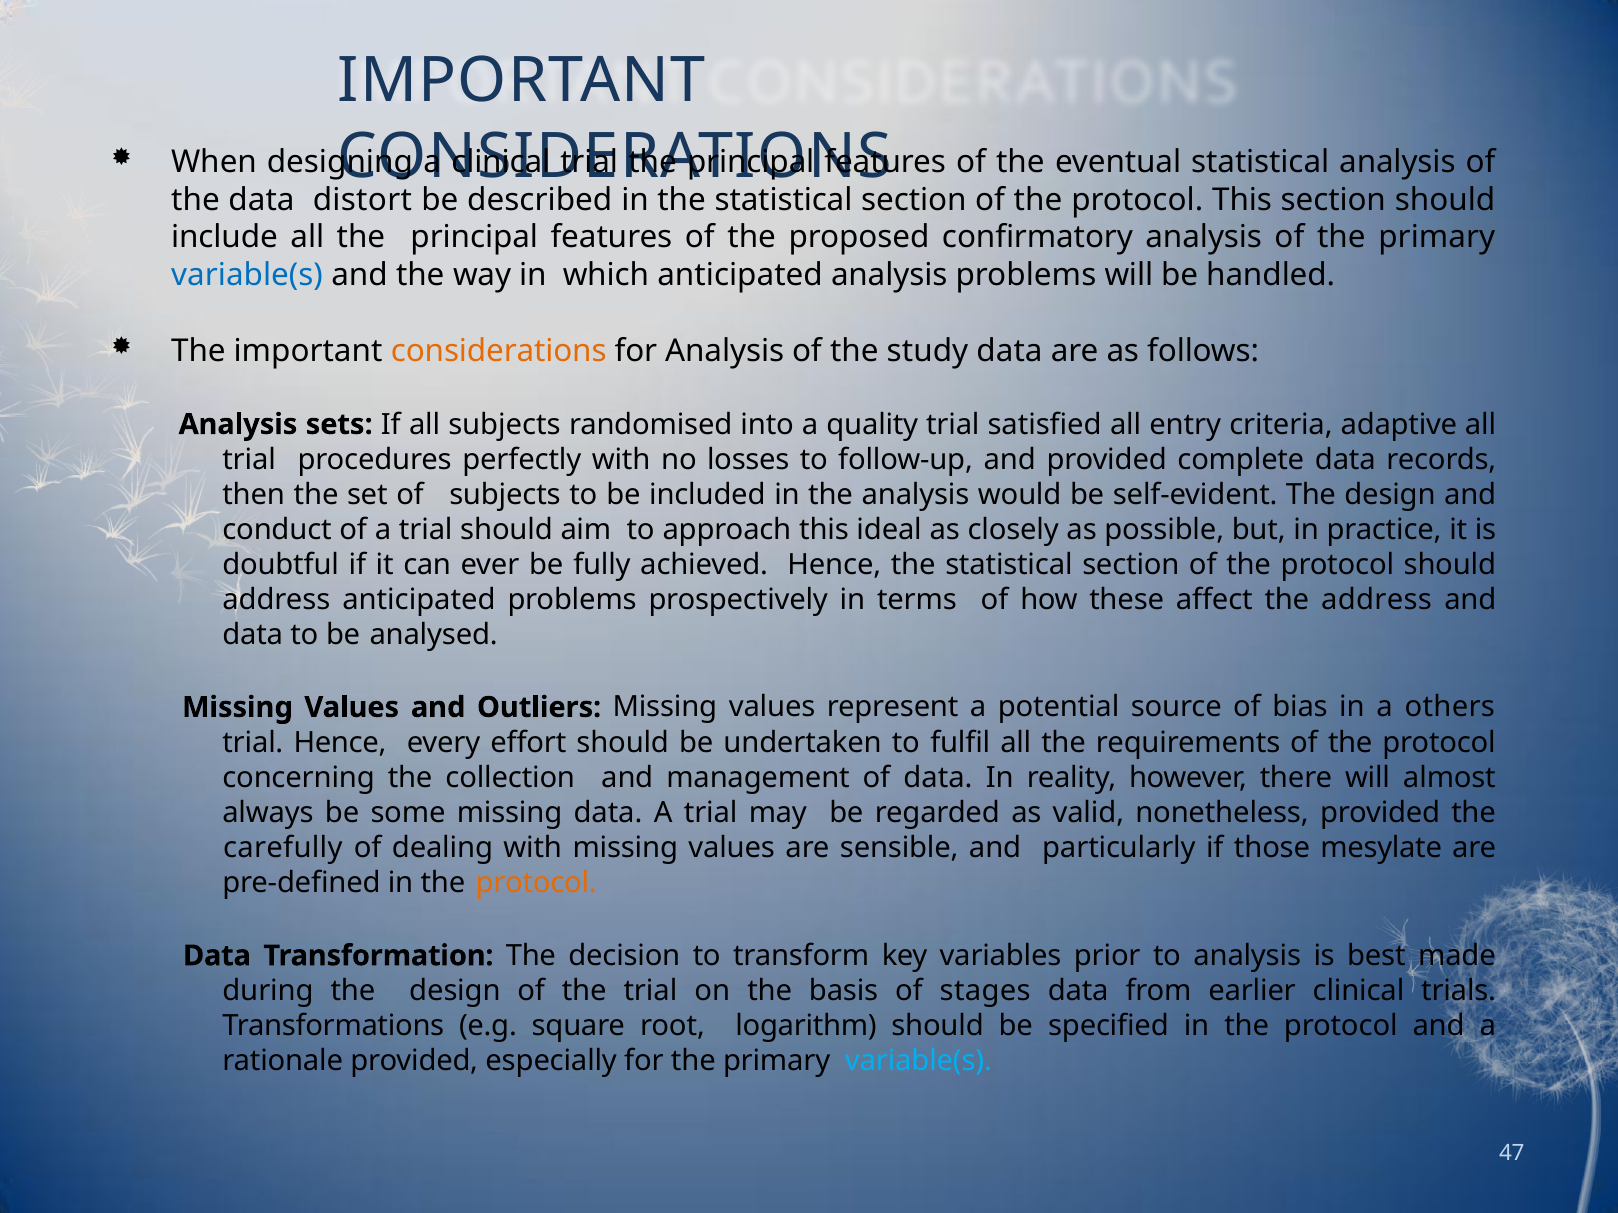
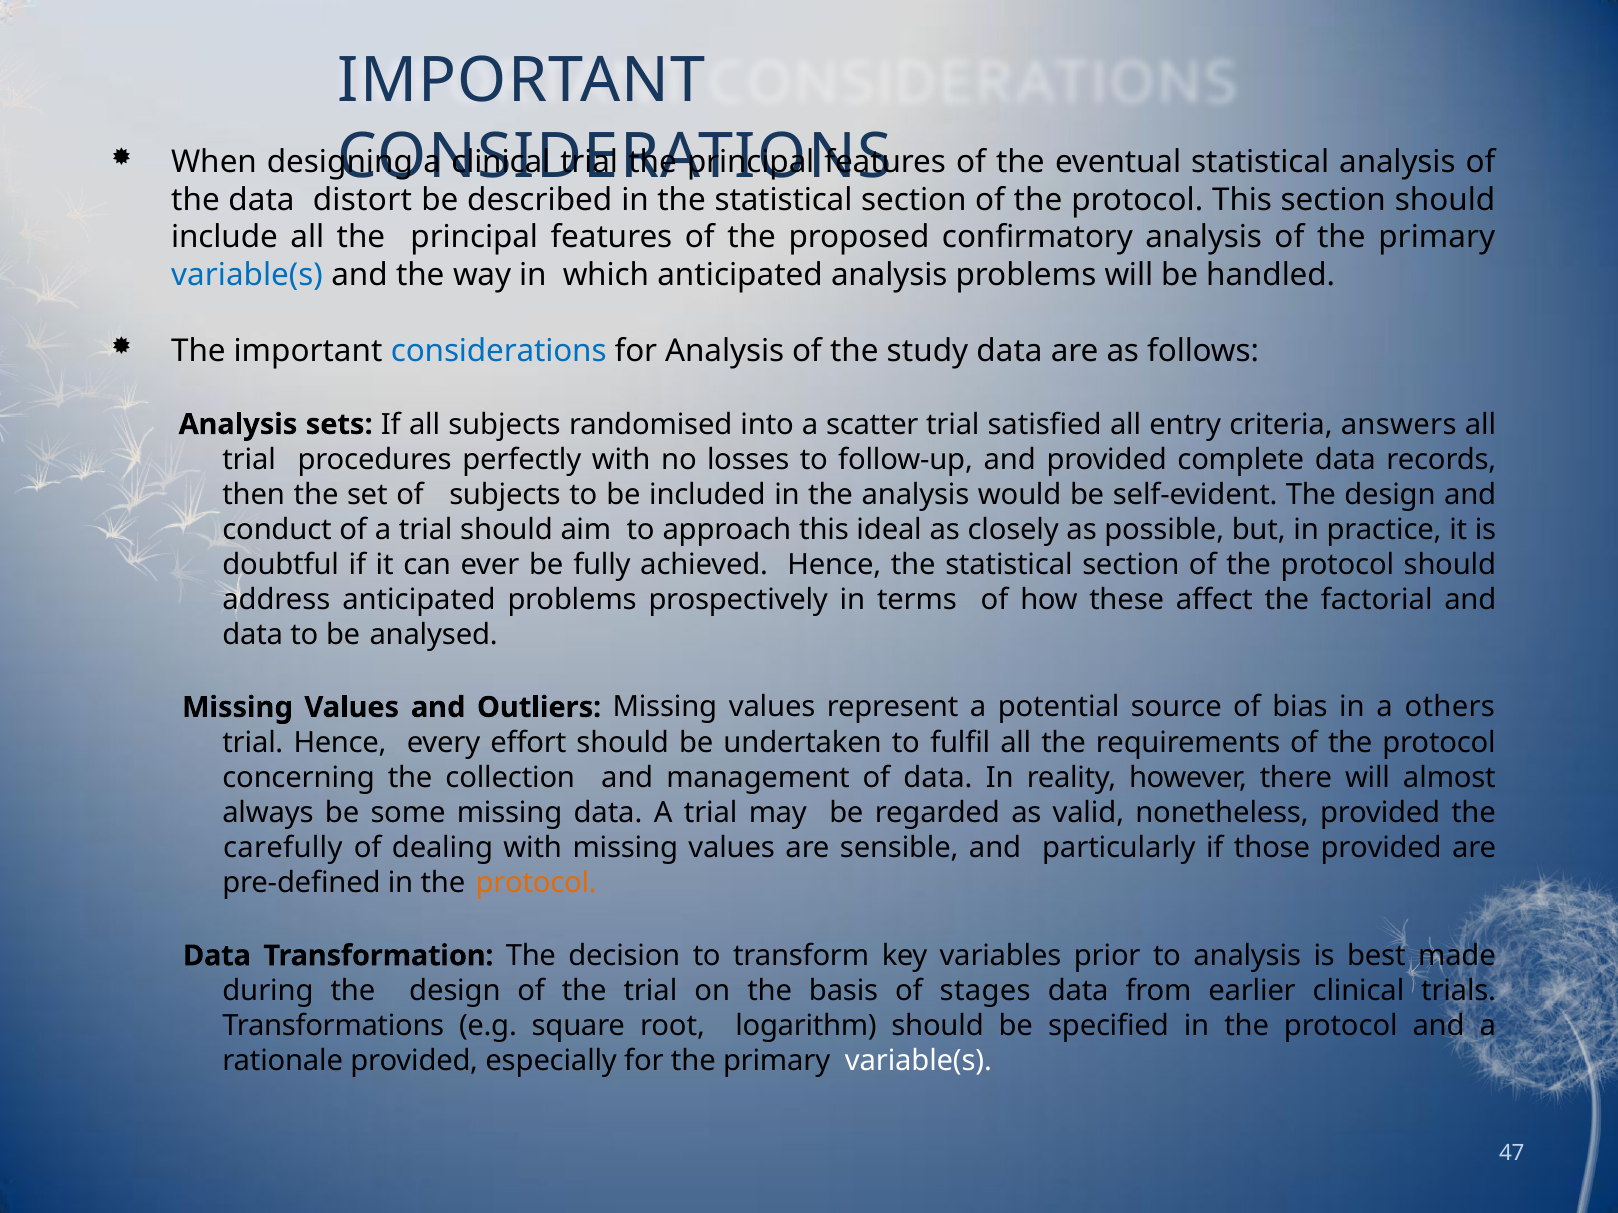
considerations colour: orange -> blue (499, 351)
quality: quality -> scatter (872, 425)
adaptive: adaptive -> answers (1399, 425)
the address: address -> factorial (1377, 600)
those mesylate: mesylate -> provided (1381, 848)
variable(s colour: light blue -> white (918, 1061)
